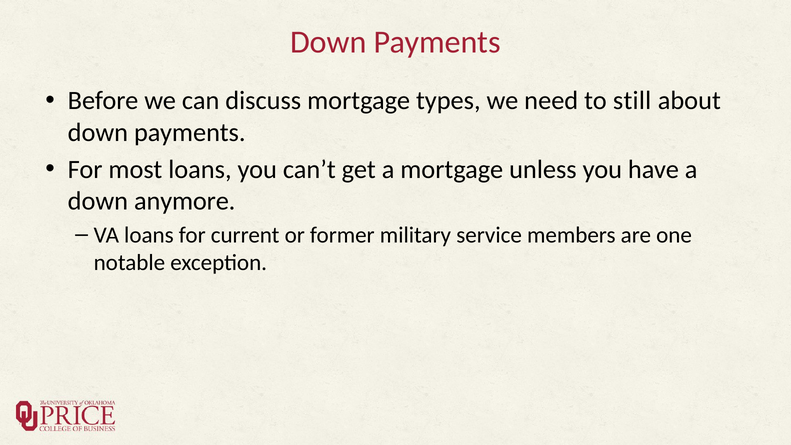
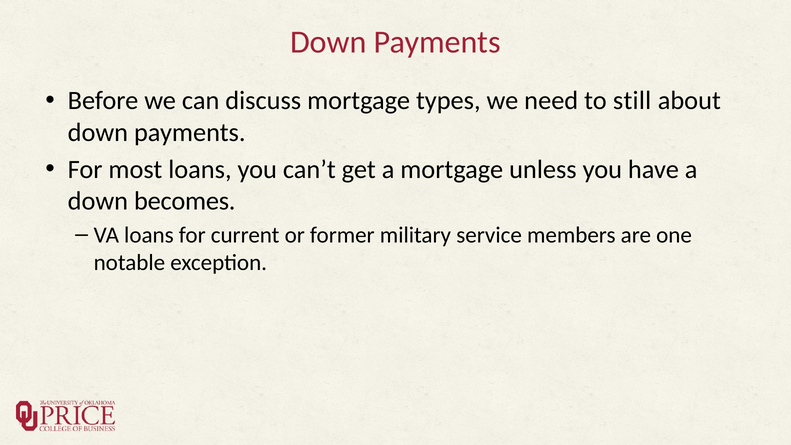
anymore: anymore -> becomes (185, 201)
